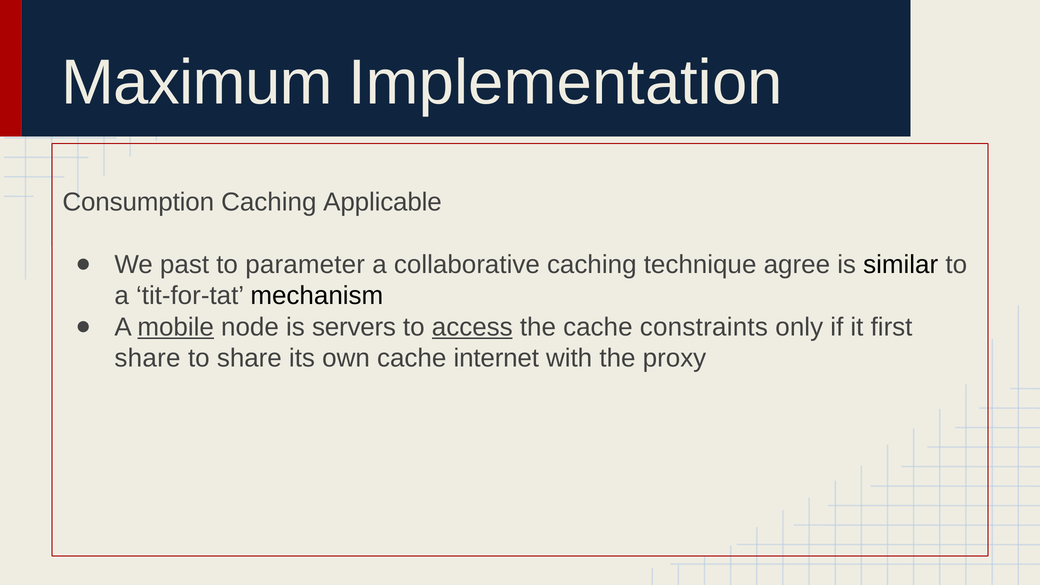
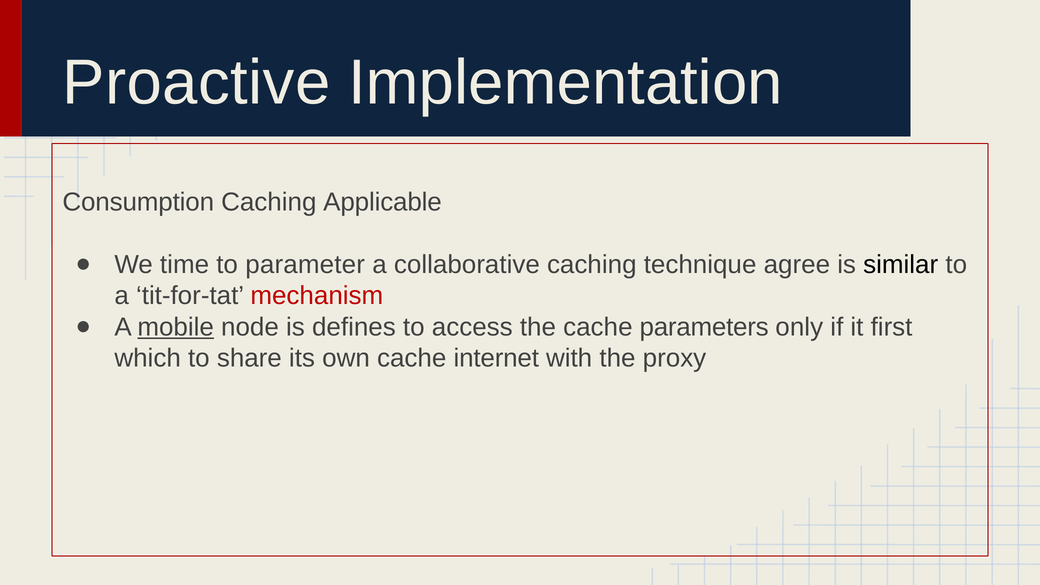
Maximum: Maximum -> Proactive (196, 83)
past: past -> time (185, 265)
mechanism colour: black -> red (317, 296)
servers: servers -> defines (354, 327)
access underline: present -> none (472, 327)
constraints: constraints -> parameters (704, 327)
share: share -> which (148, 358)
